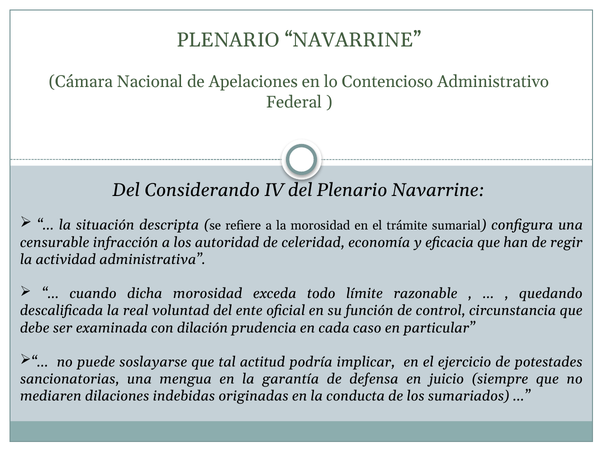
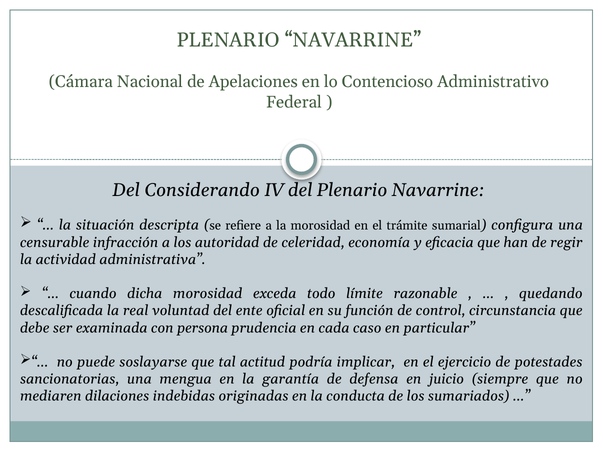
dilación: dilación -> persona (203, 328)
